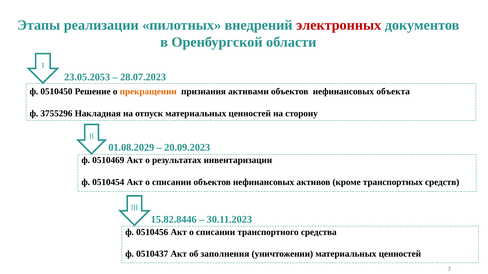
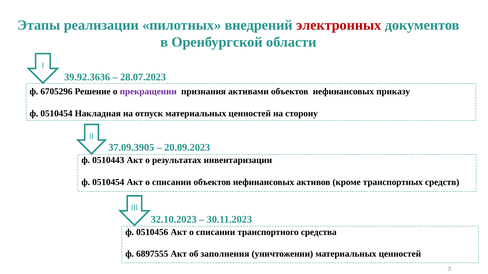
23.05.2053: 23.05.2053 -> 39.92.3636 (87, 77)
0510450: 0510450 -> 6705296 (56, 92)
прекращении colour: orange -> purple (148, 92)
объекта: объекта -> приказу (393, 92)
3755296: 3755296 -> 0510454 (56, 114)
01.08.2029: 01.08.2029 -> 37.09.3905 (131, 148)
0510469: 0510469 -> 0510443 (108, 161)
15.82.8446: 15.82.8446 -> 32.10.2023 (174, 220)
0510437: 0510437 -> 6897555 (152, 254)
